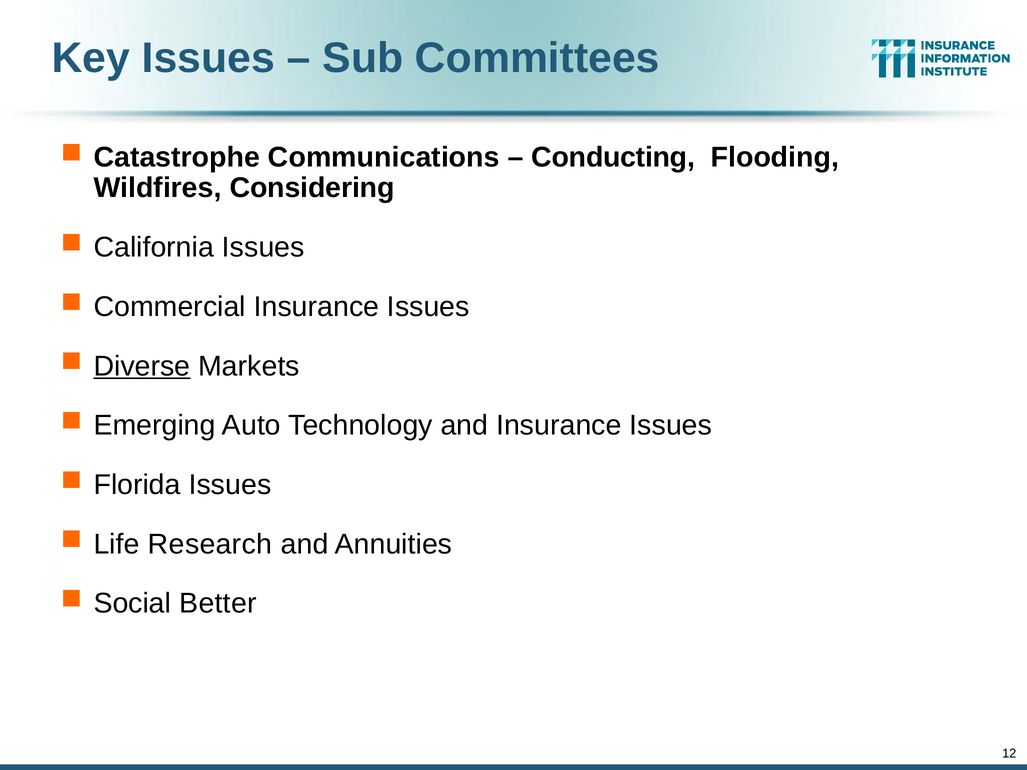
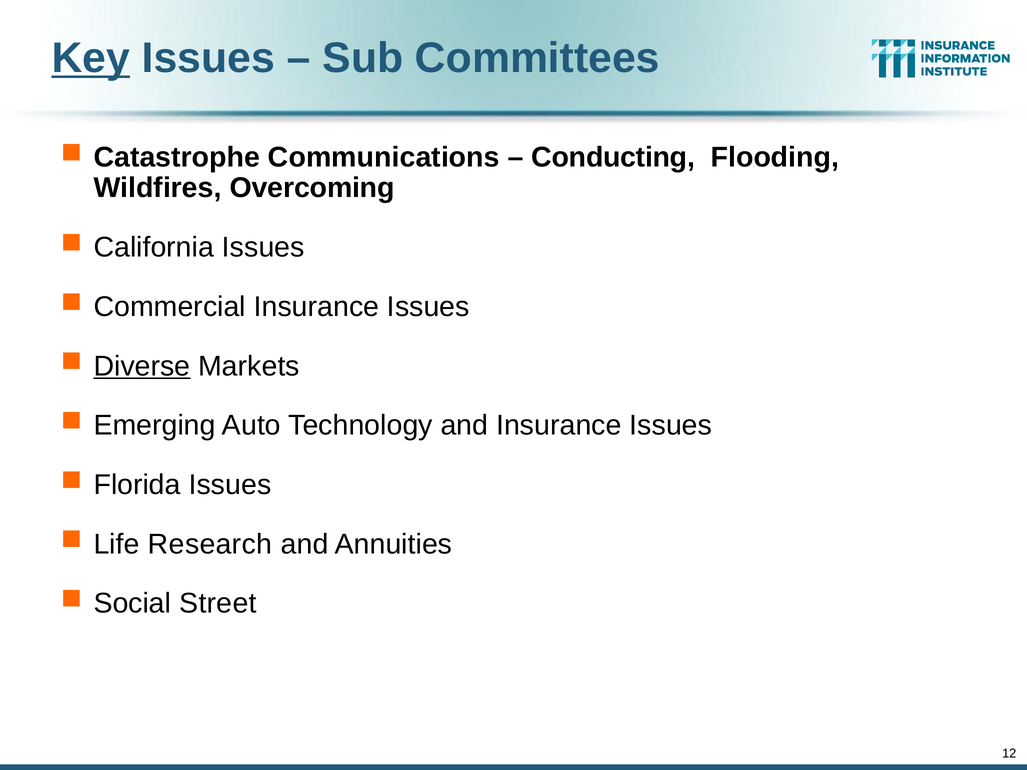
Key underline: none -> present (91, 58)
Considering: Considering -> Overcoming (312, 188)
Better: Better -> Street (218, 604)
